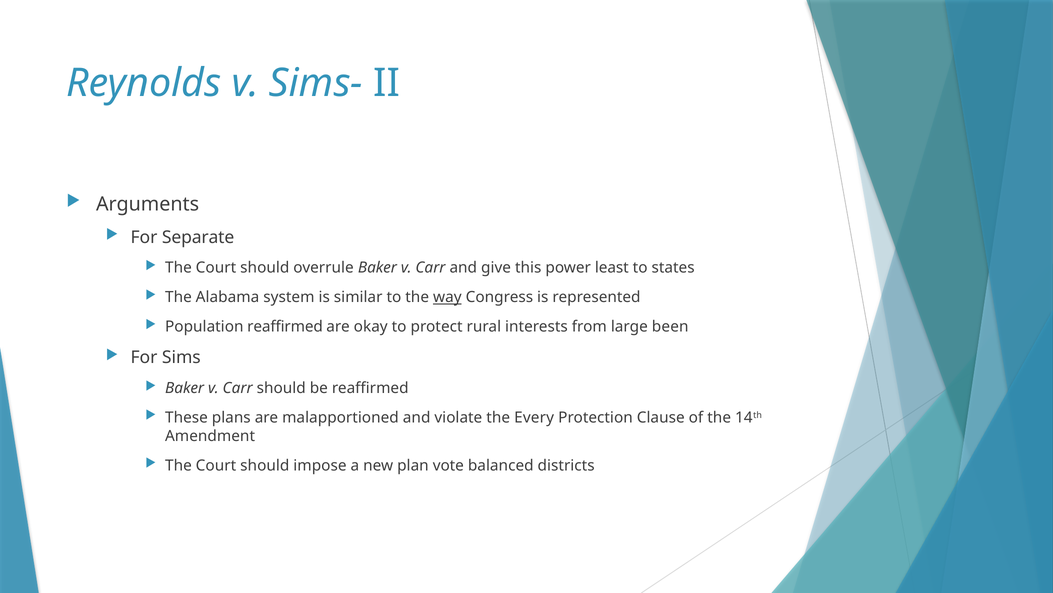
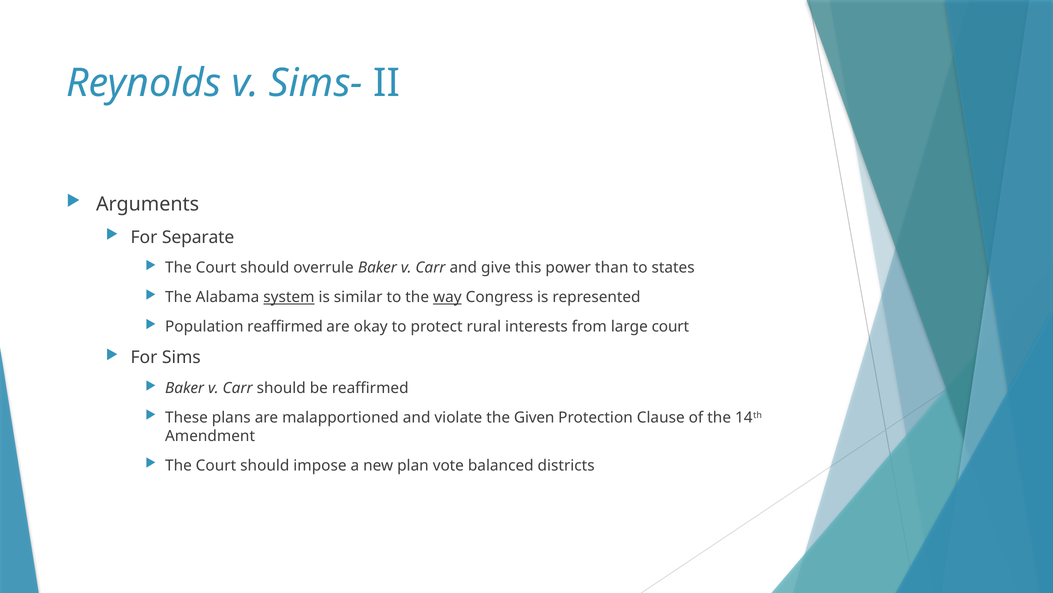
least: least -> than (612, 268)
system underline: none -> present (289, 297)
large been: been -> court (670, 326)
Every: Every -> Given (534, 417)
